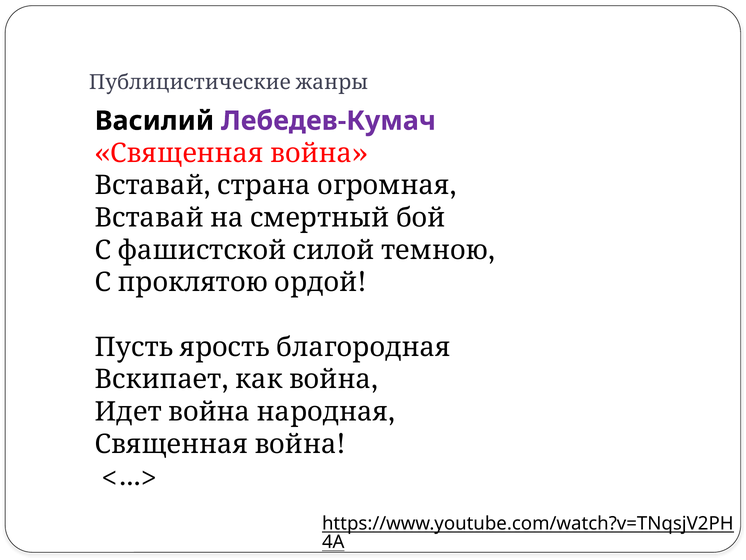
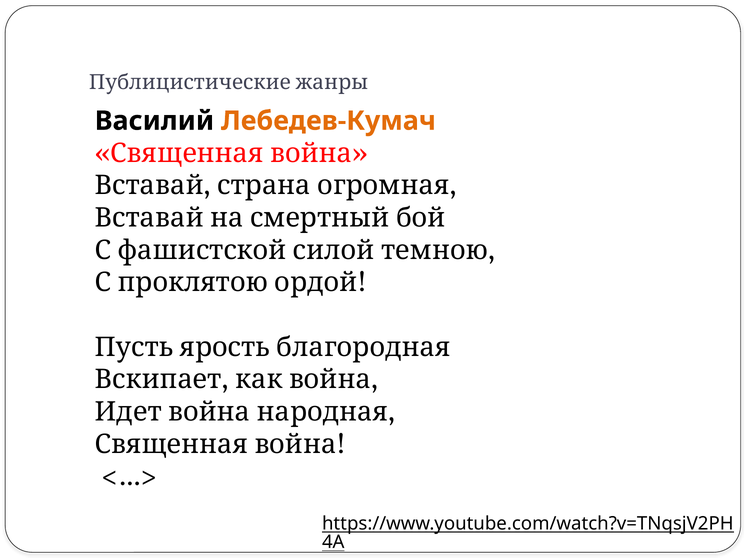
Лебедев-Кумач colour: purple -> orange (328, 121)
